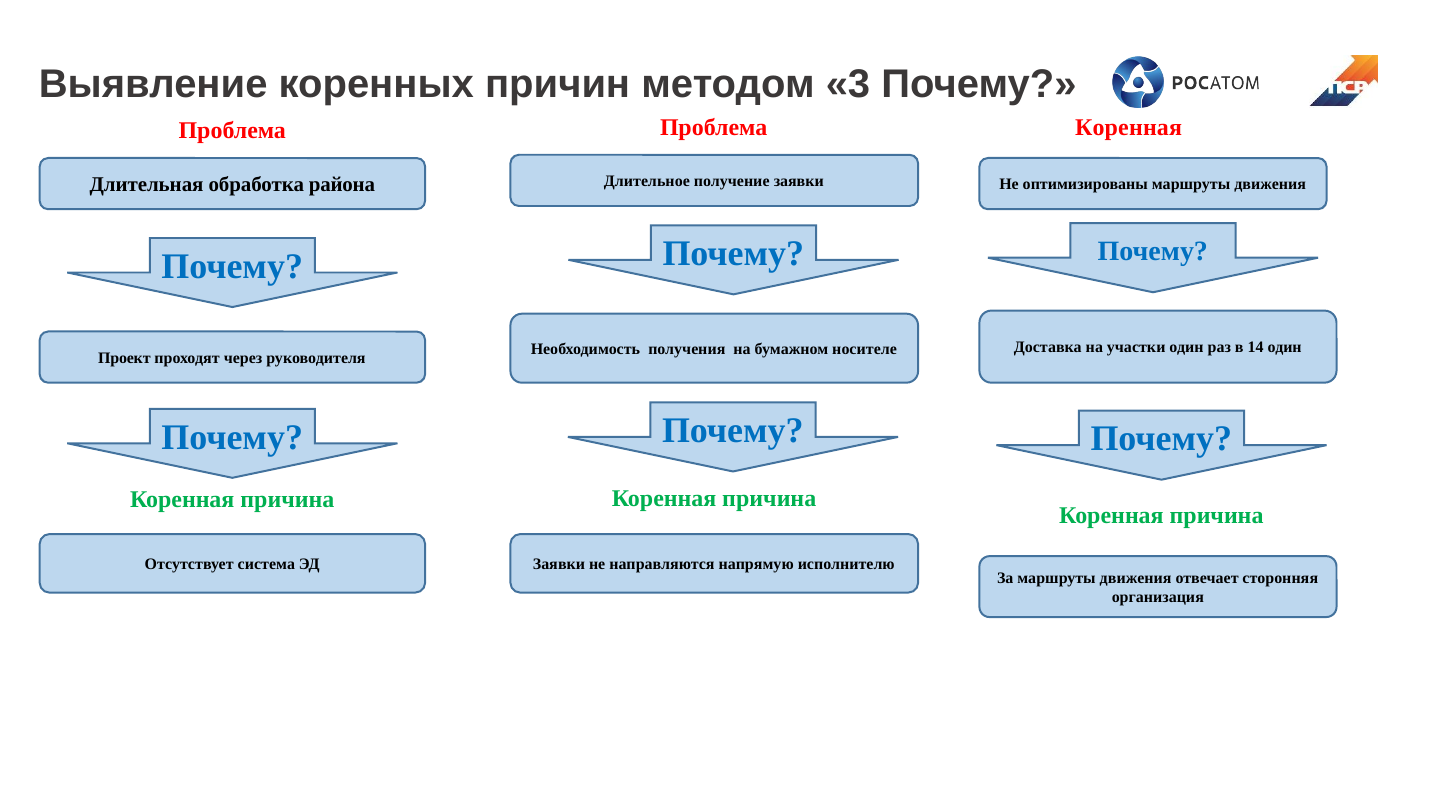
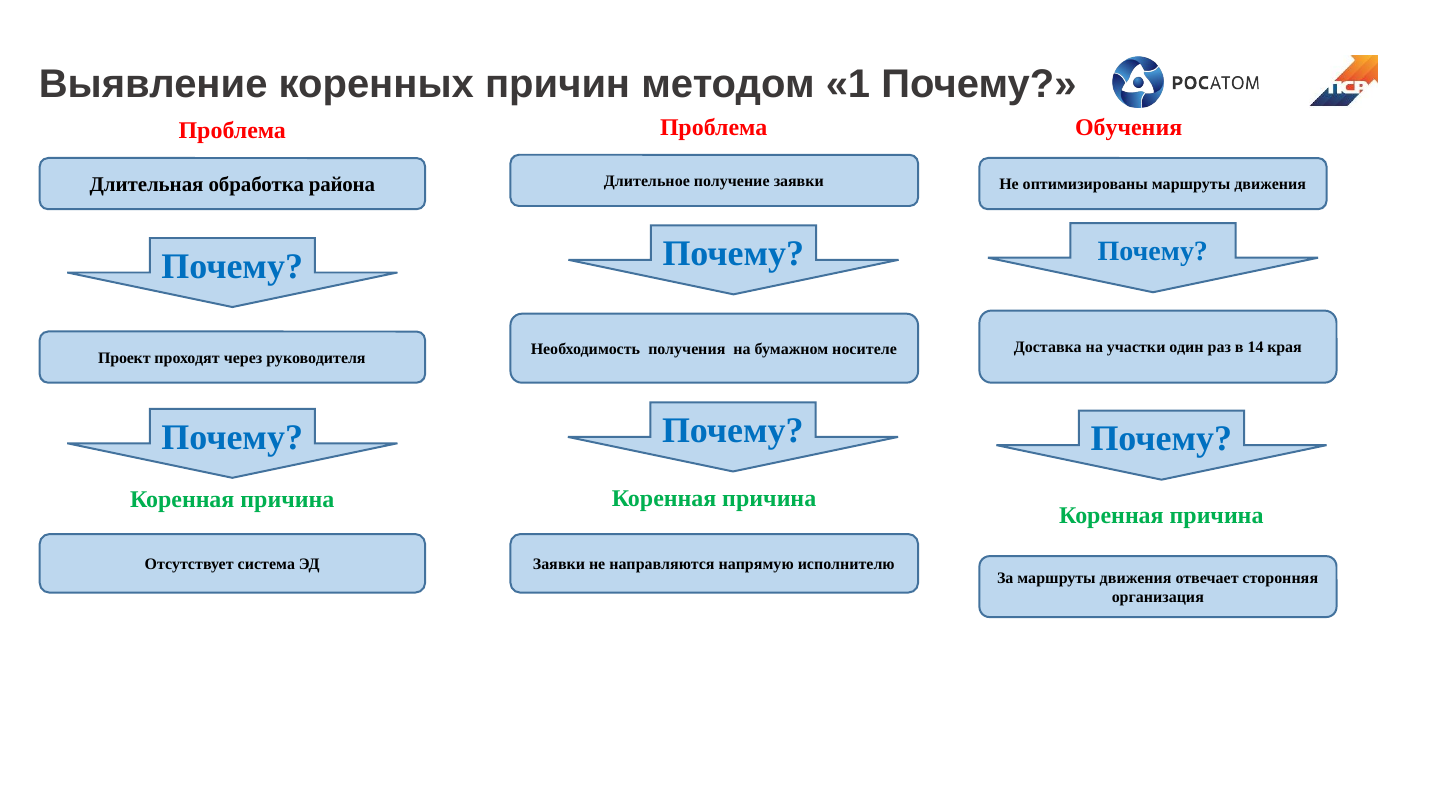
3: 3 -> 1 (848, 84)
Проблема Коренная: Коренная -> Обучения (1129, 128)
14 один: один -> края (1285, 348)
